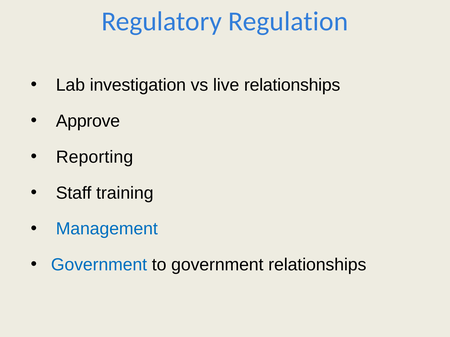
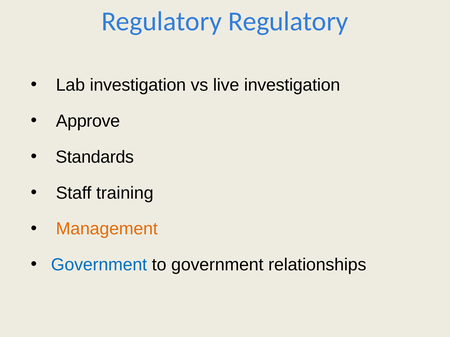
Regulatory Regulation: Regulation -> Regulatory (288, 21)
live relationships: relationships -> investigation (292, 85)
Reporting: Reporting -> Standards (95, 157)
Management colour: blue -> orange (107, 229)
